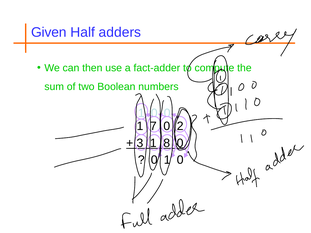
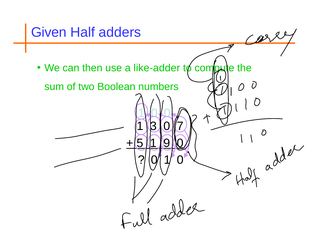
fact-adder: fact-adder -> like-adder (157, 68)
7: 7 -> 3 (153, 126)
2: 2 -> 7 (180, 126)
3: 3 -> 5 (140, 143)
8: 8 -> 9 (167, 143)
